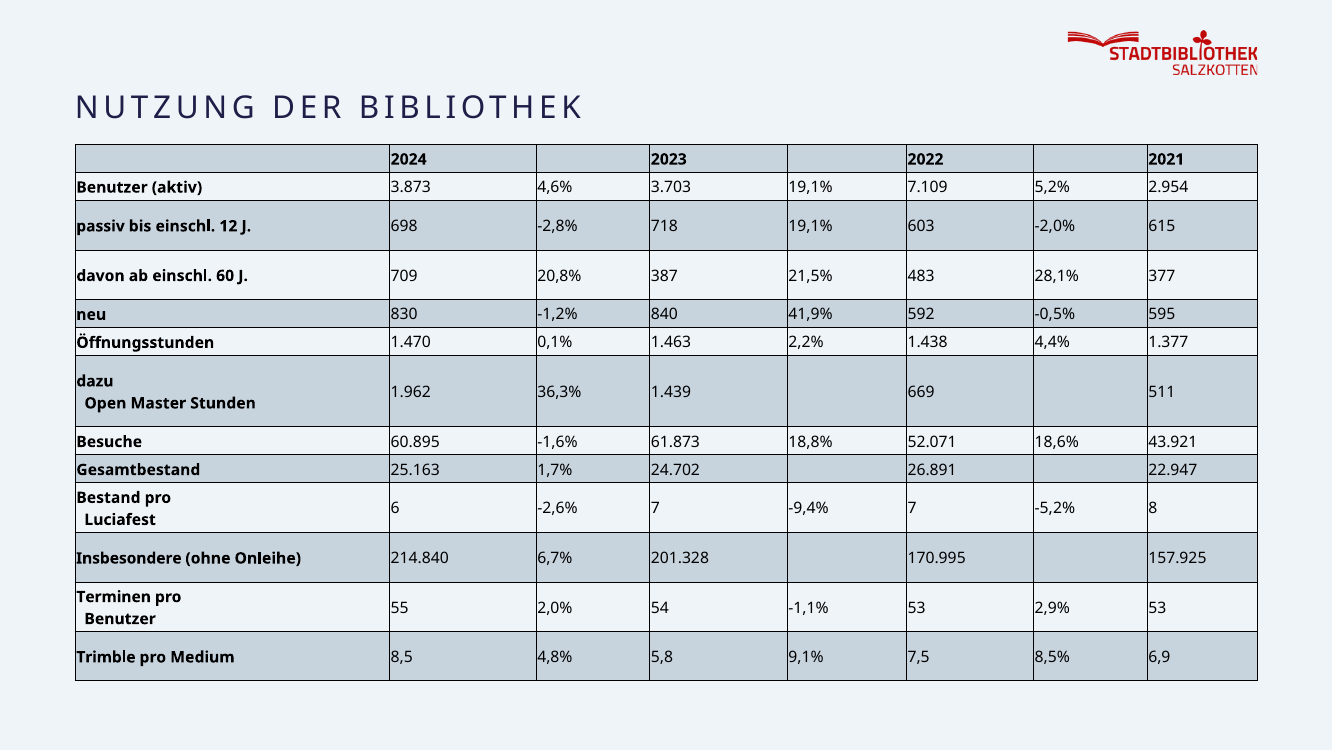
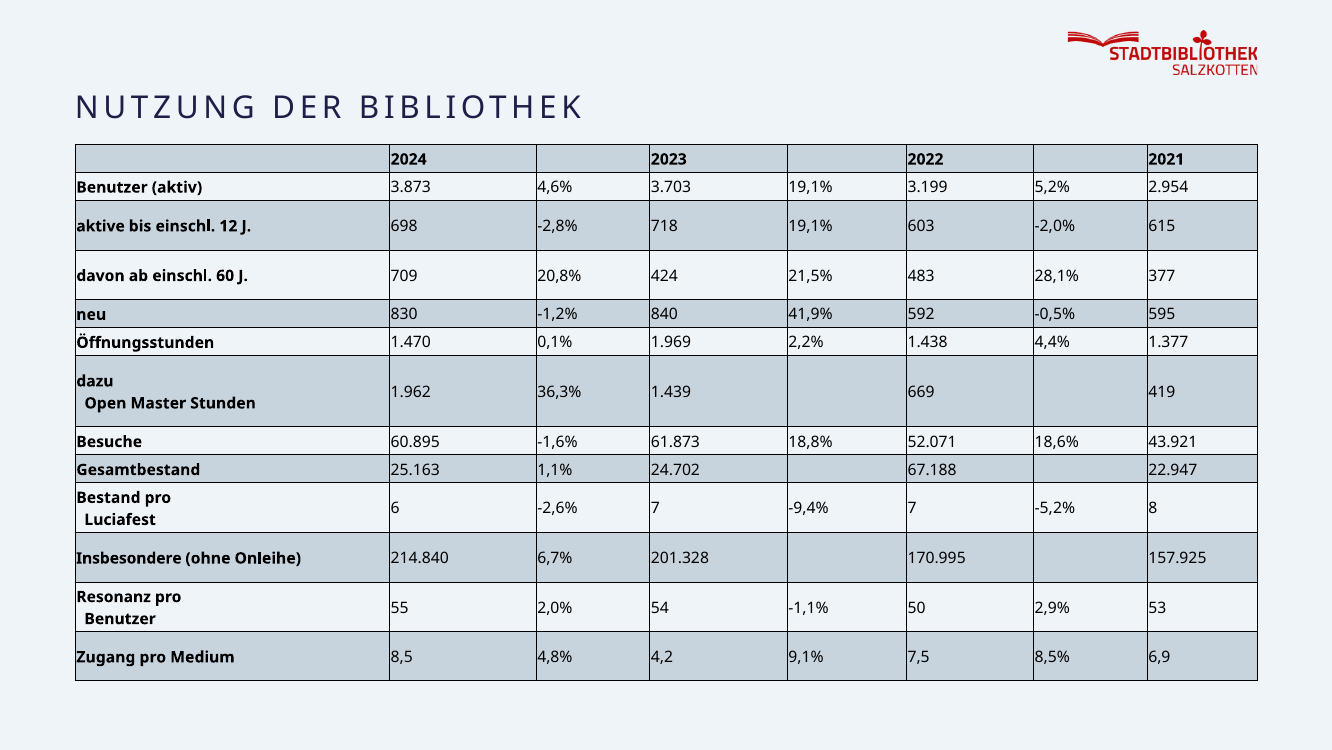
7.109: 7.109 -> 3.199 (928, 187)
passiv: passiv -> aktive (101, 226)
387: 387 -> 424 (664, 276)
1.463: 1.463 -> 1.969 (671, 342)
511: 511 -> 419 (1162, 392)
1,7%: 1,7% -> 1,1% (555, 469)
26.891: 26.891 -> 67.188 (932, 469)
Terminen: Terminen -> Resonanz (114, 596)
-1,1% 53: 53 -> 50 (917, 607)
Trimble: Trimble -> Zugang (106, 657)
5,8: 5,8 -> 4,2 (662, 657)
